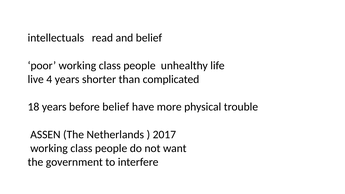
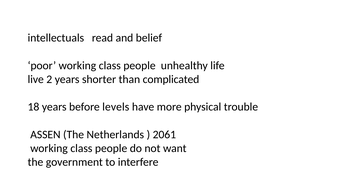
4: 4 -> 2 (49, 79)
before belief: belief -> levels (116, 107)
2017: 2017 -> 2061 (164, 135)
